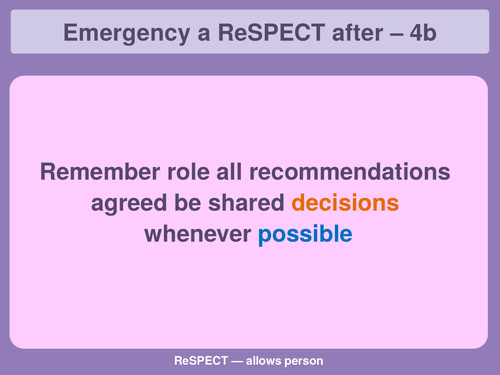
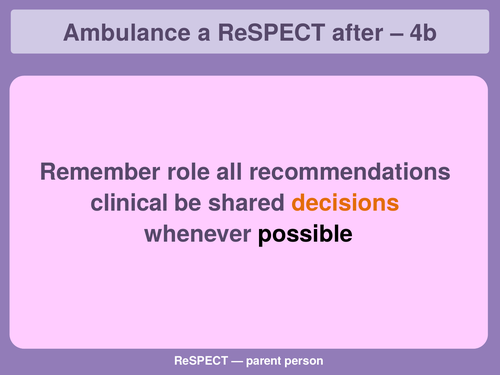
Emergency: Emergency -> Ambulance (127, 33)
agreed: agreed -> clinical (130, 203)
possible colour: blue -> black (305, 234)
allows: allows -> parent (264, 361)
